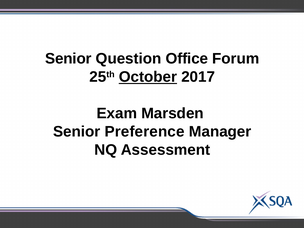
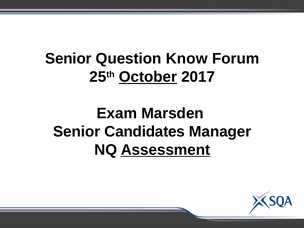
Office: Office -> Know (187, 59)
Preference: Preference -> Candidates (145, 132)
Assessment underline: none -> present (166, 150)
